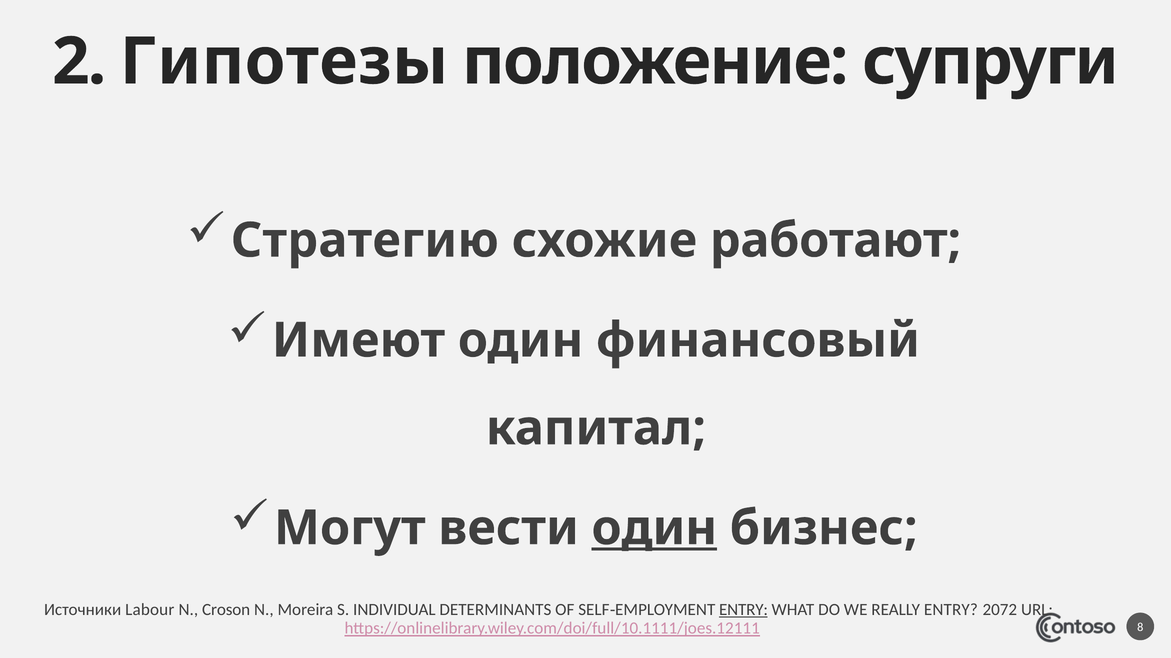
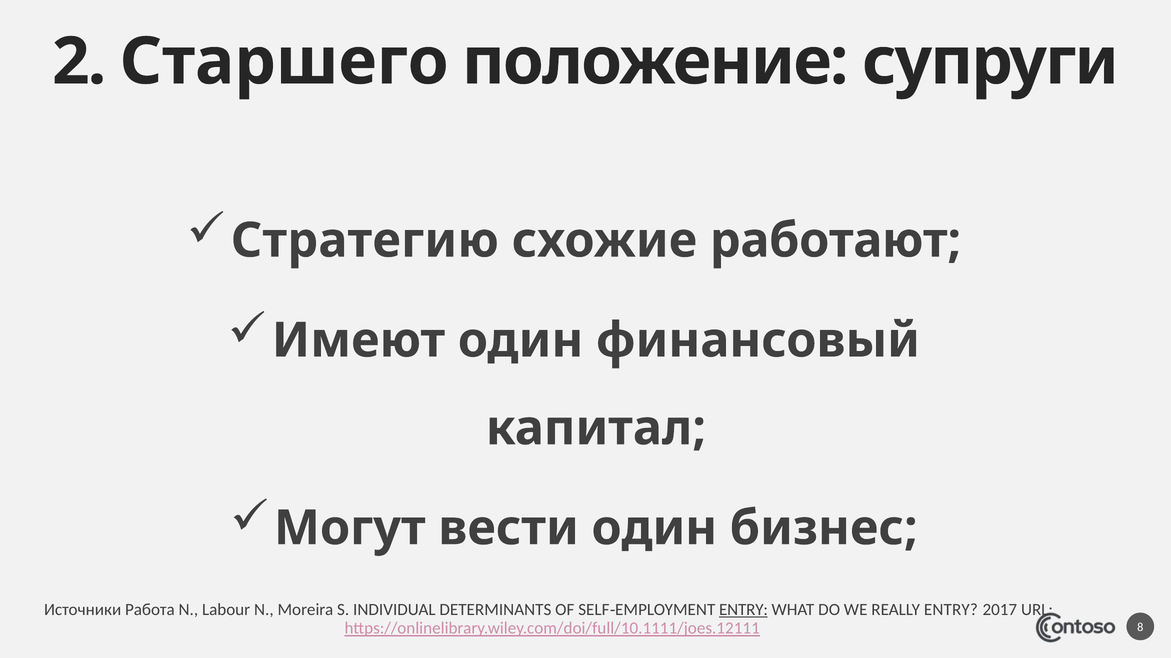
Гипотезы: Гипотезы -> Старшего (284, 62)
один underline: present -> none (654, 529)
Labour: Labour -> Работа (150, 610)
Croson: Croson -> Labour (226, 610)
2072: 2072 -> 2017 (1000, 610)
